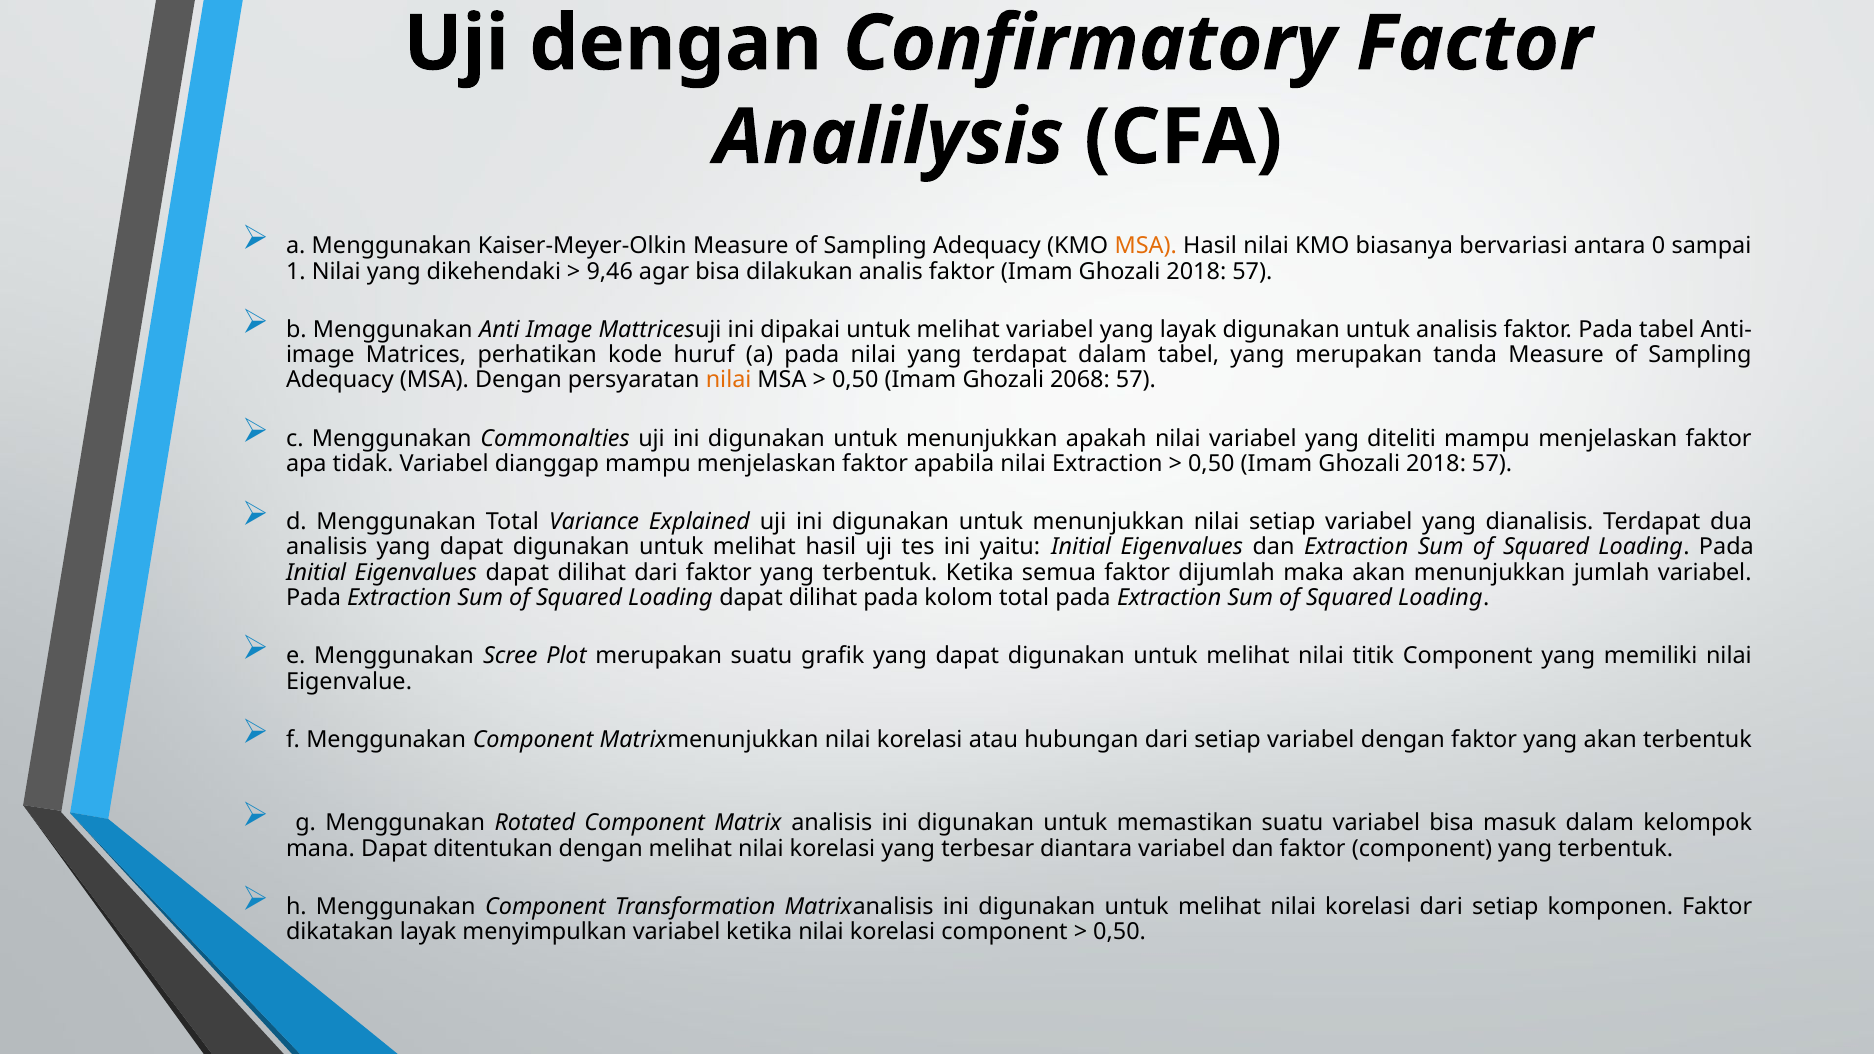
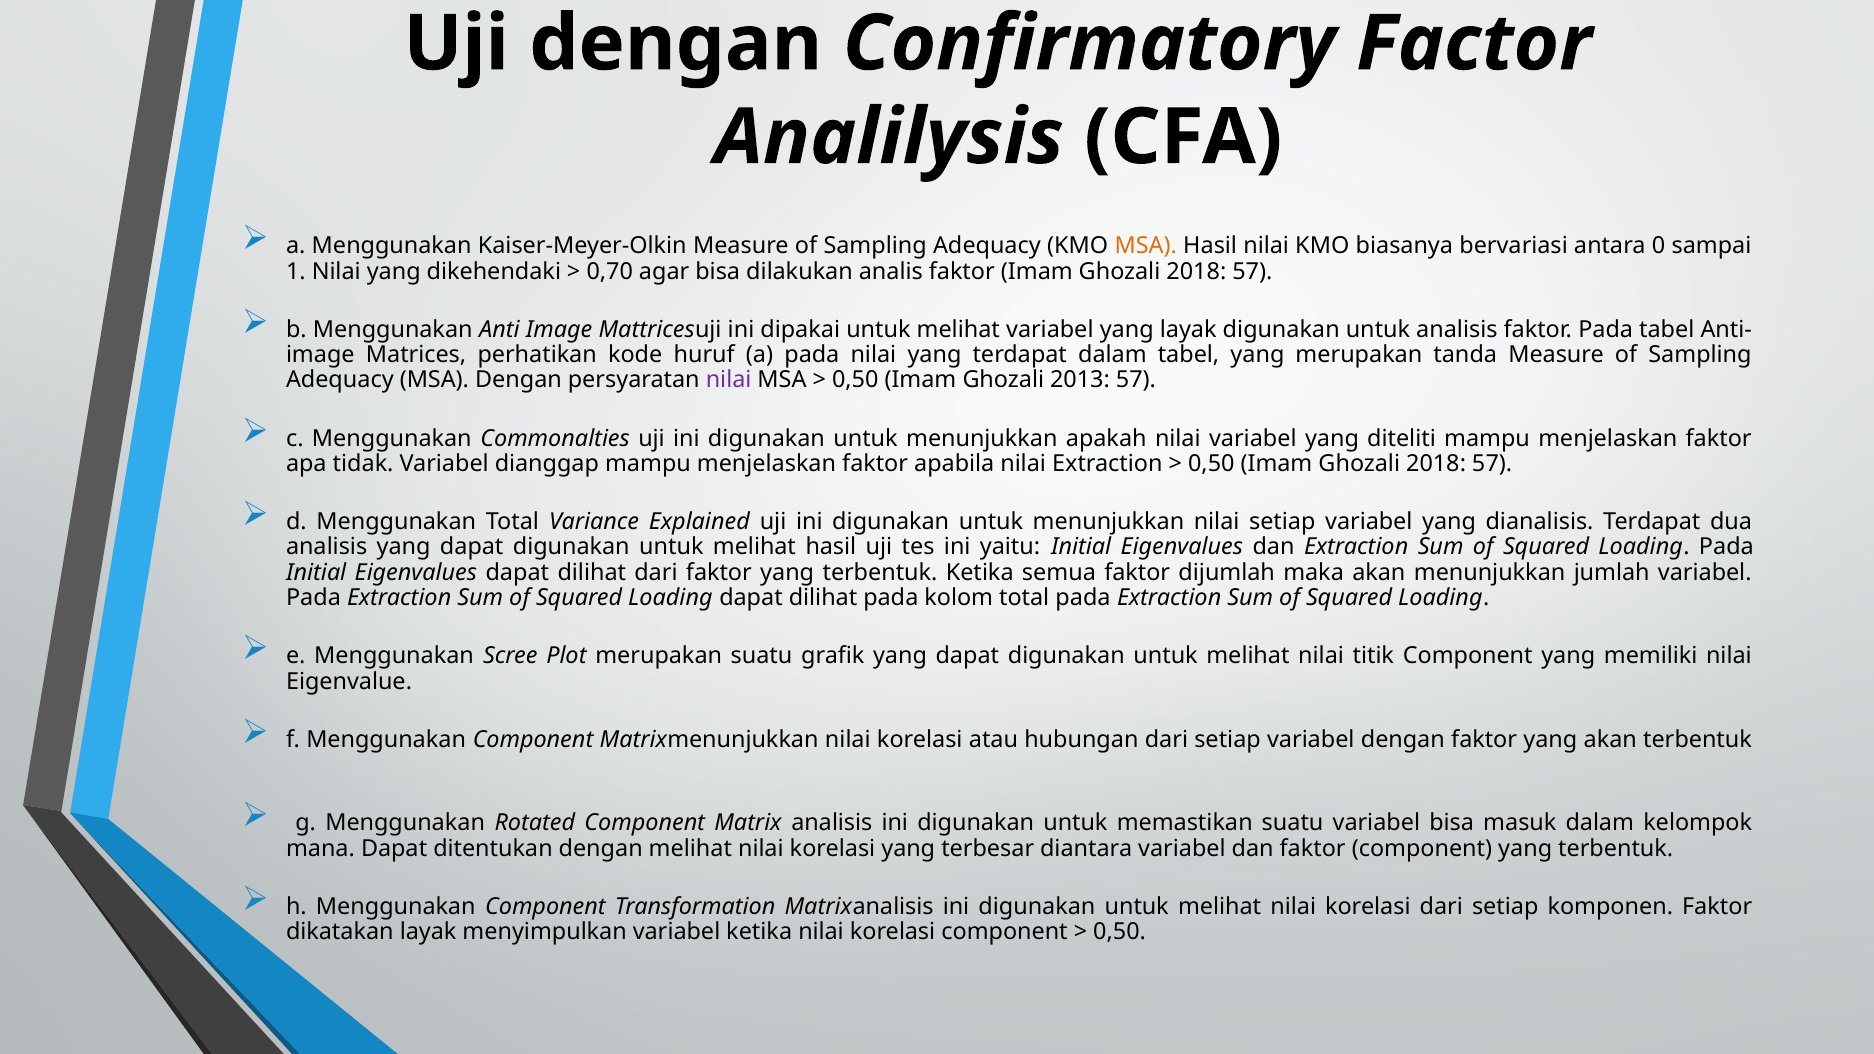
9,46: 9,46 -> 0,70 (610, 271)
nilai colour: orange -> purple (729, 380)
2068: 2068 -> 2013 (1080, 380)
